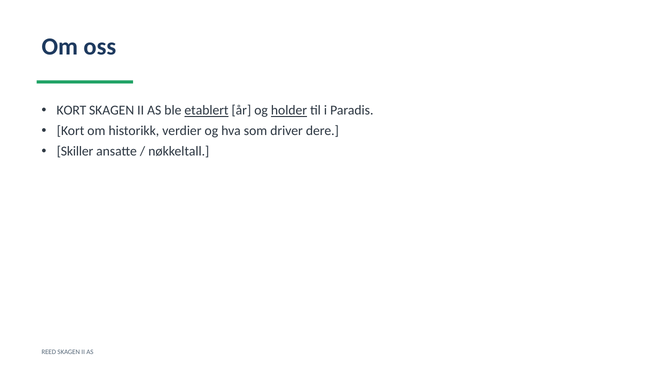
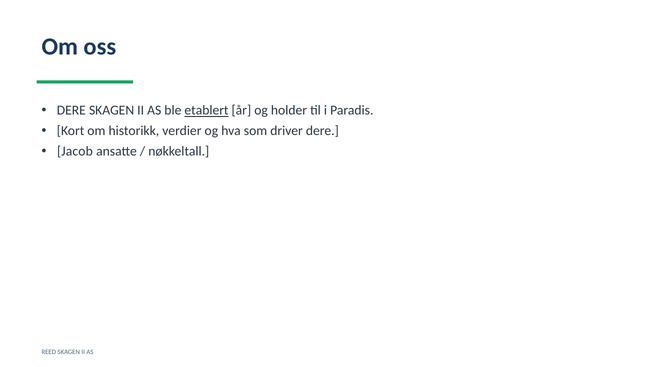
KORT: KORT -> DERE (71, 111)
holder underline: present -> none (289, 111)
Skiller: Skiller -> Jacob (75, 151)
